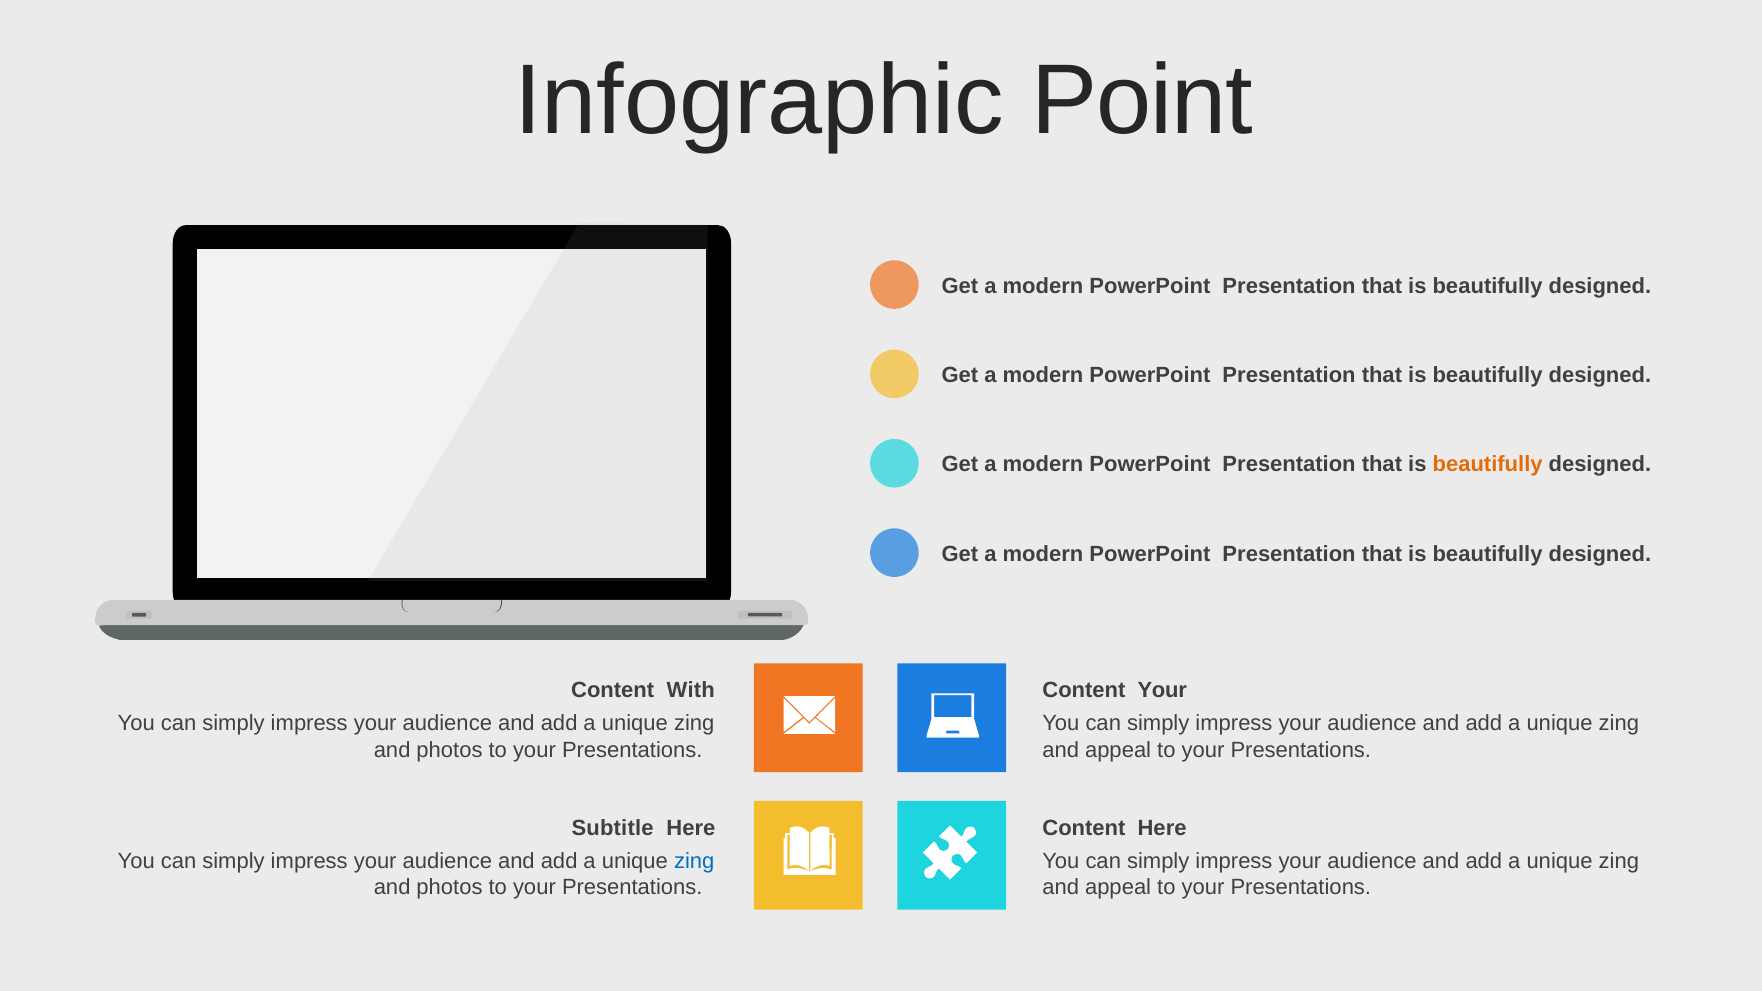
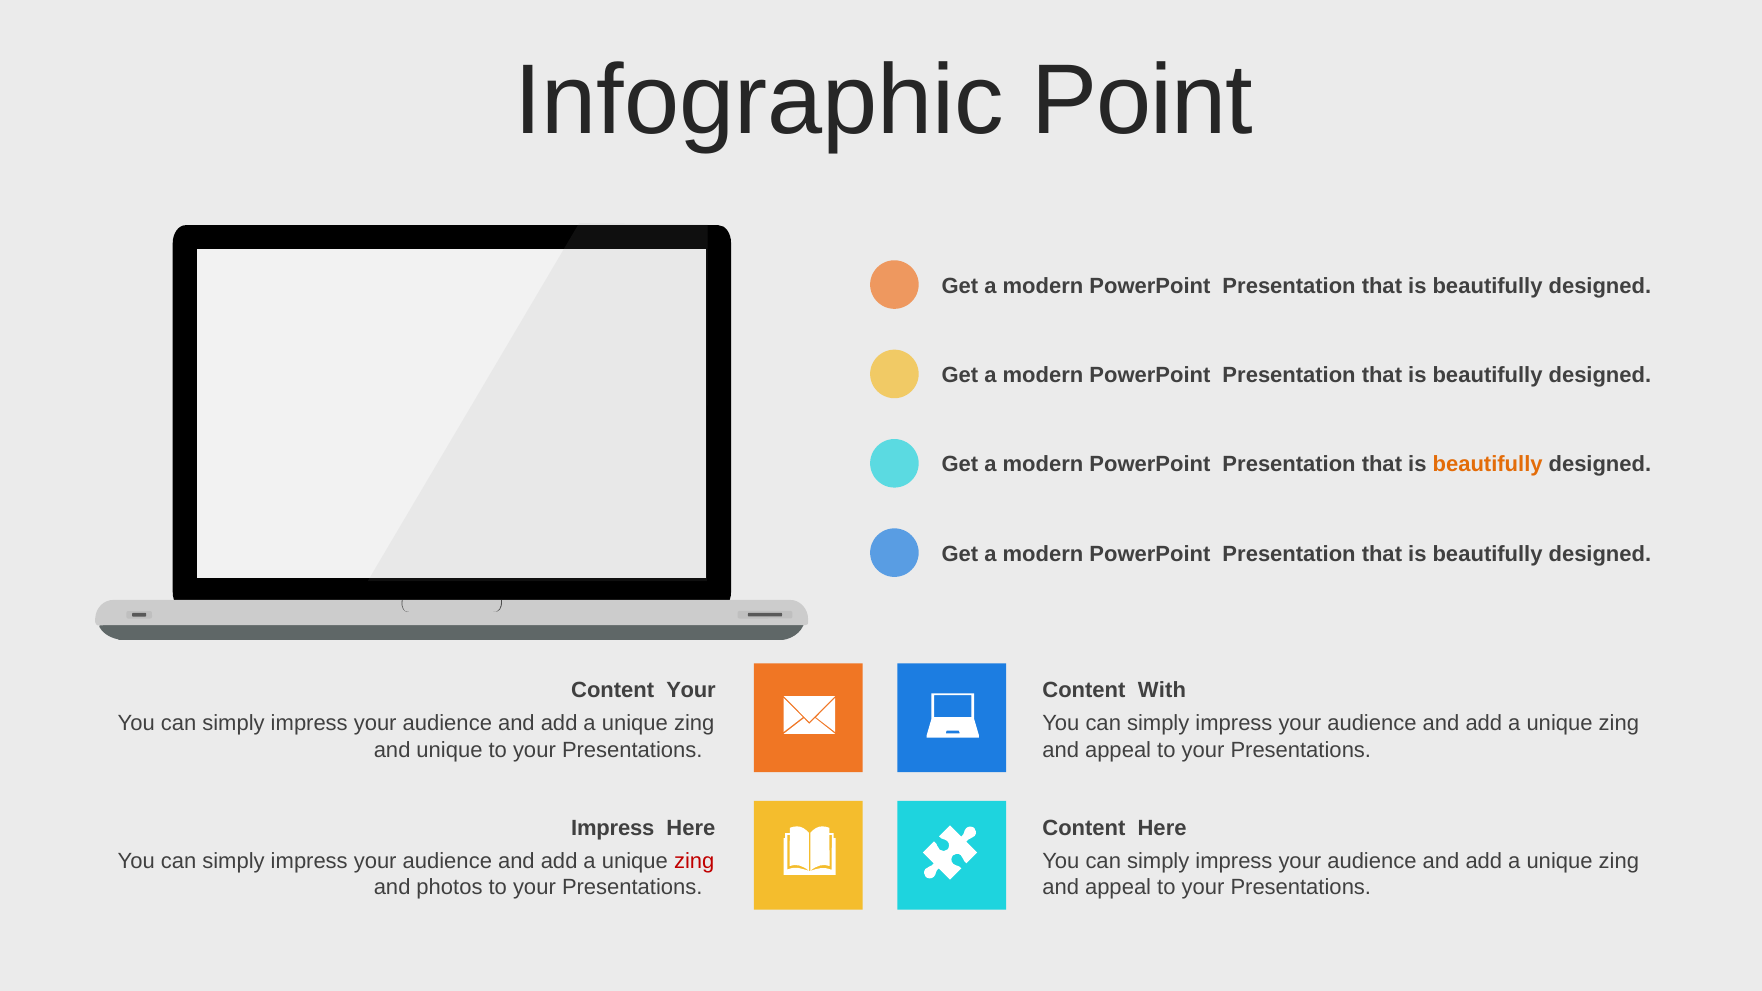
Content With: With -> Your (691, 690)
Content Your: Your -> With (1162, 690)
photos: photos -> unique (450, 750)
Subtitle: Subtitle -> Impress (613, 828)
zing colour: blue -> red (694, 861)
